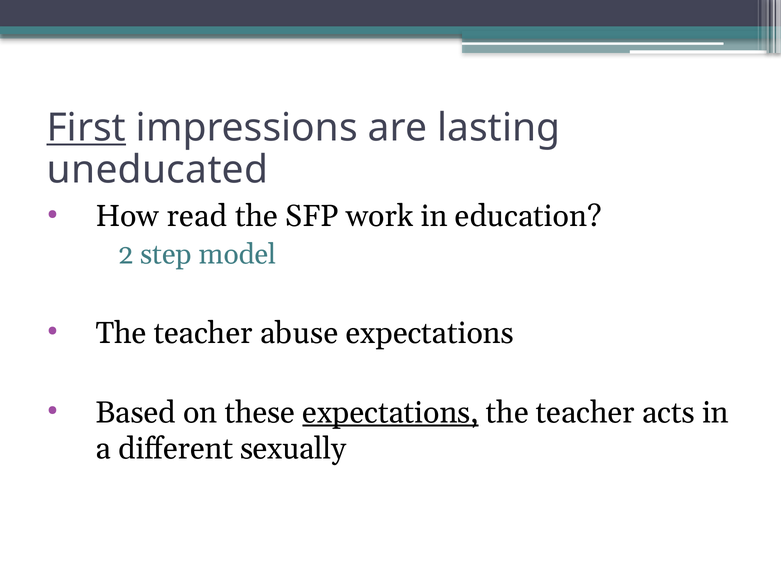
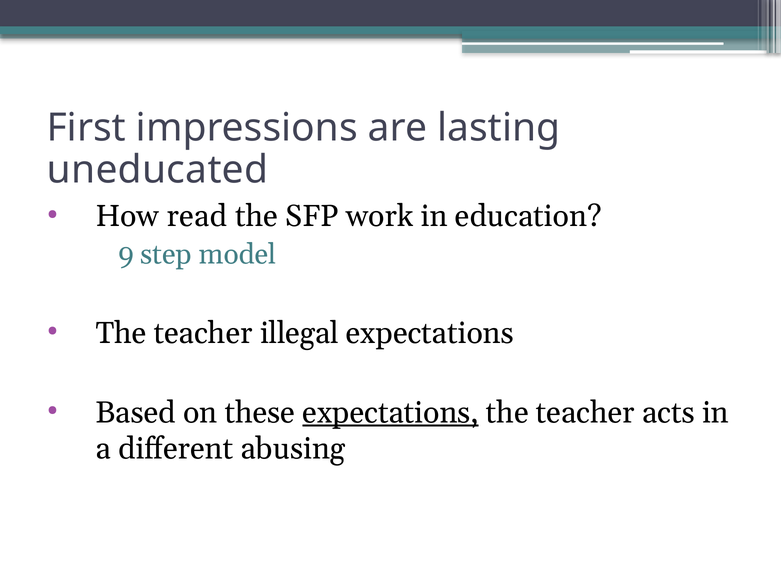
First underline: present -> none (86, 128)
2: 2 -> 9 (126, 255)
abuse: abuse -> illegal (299, 333)
sexually: sexually -> abusing (293, 449)
